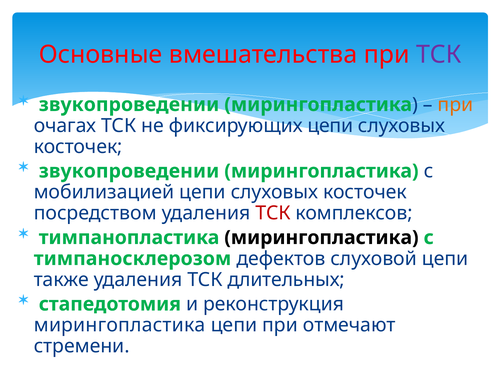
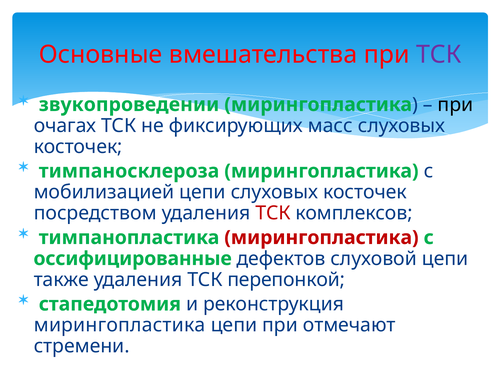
при colour: orange -> black (455, 105)
фиксирующих цепи: цепи -> масс (330, 126)
звукопроведении: звукопроведении -> тимпаносклероза (129, 171)
мирингопластика colour: black -> red (321, 238)
тимпаносклерозом: тимпаносклерозом -> оссифицированные (133, 259)
длительных: длительных -> перепонкой (286, 280)
